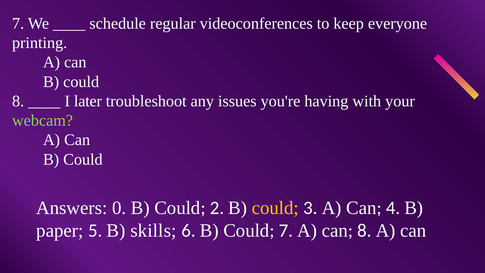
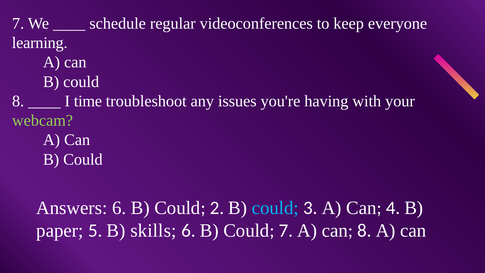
printing: printing -> learning (40, 43)
later: later -> time (88, 101)
Answers 0: 0 -> 6 (119, 208)
could colour: yellow -> light blue (275, 208)
